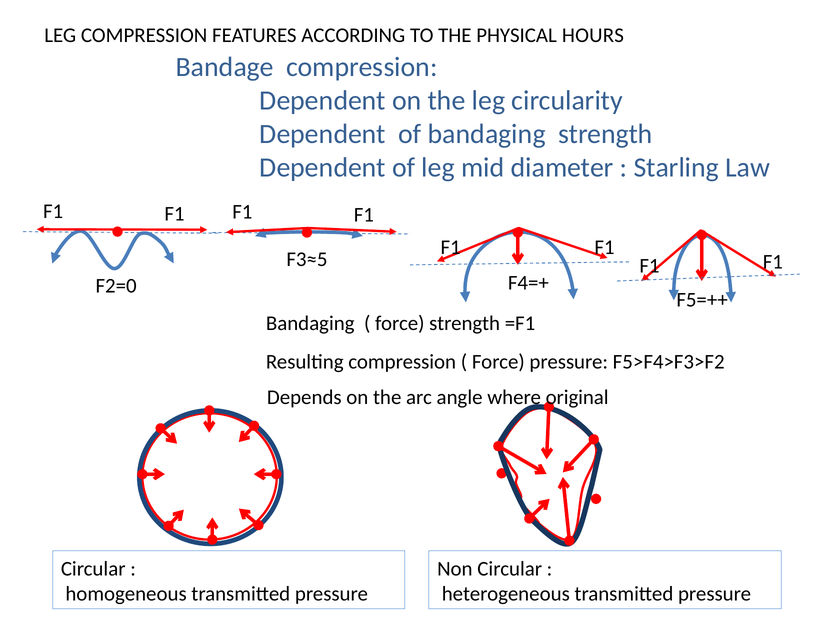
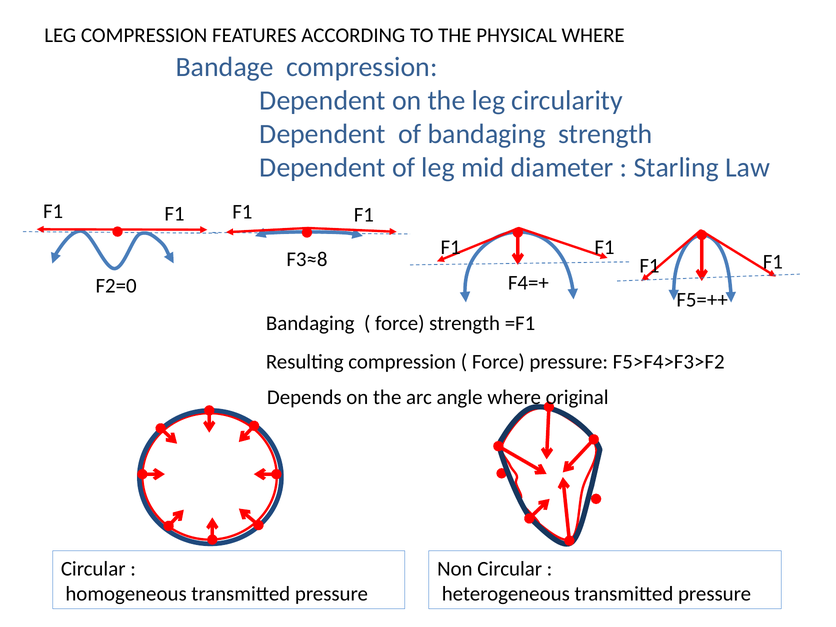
PHYSICAL HOURS: HOURS -> WHERE (593, 35)
F3≈5: F3≈5 -> F3≈8 (307, 259)
